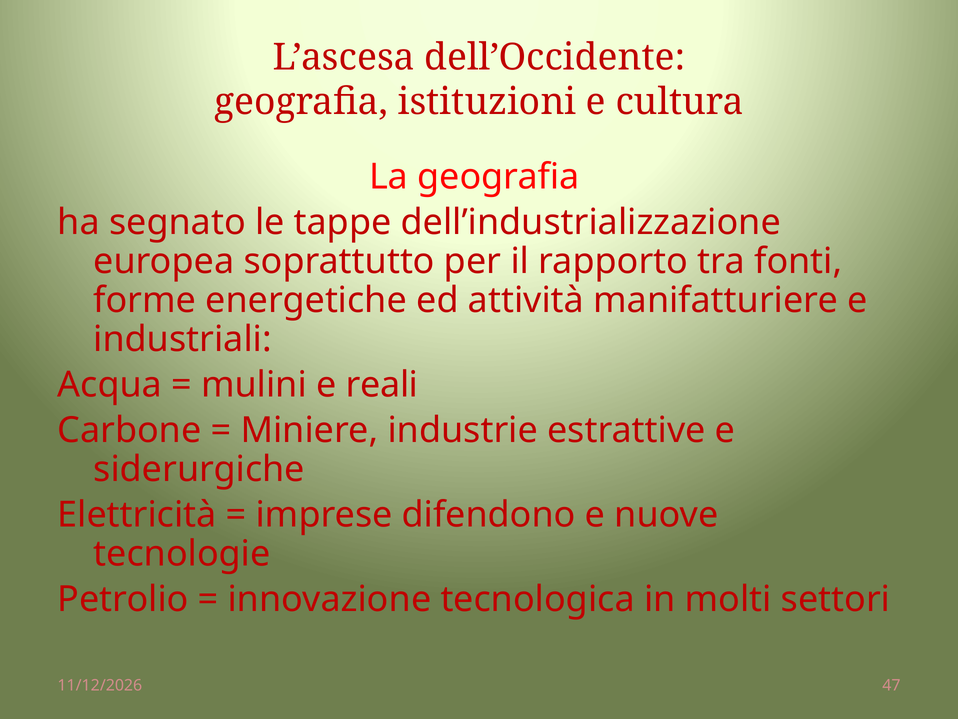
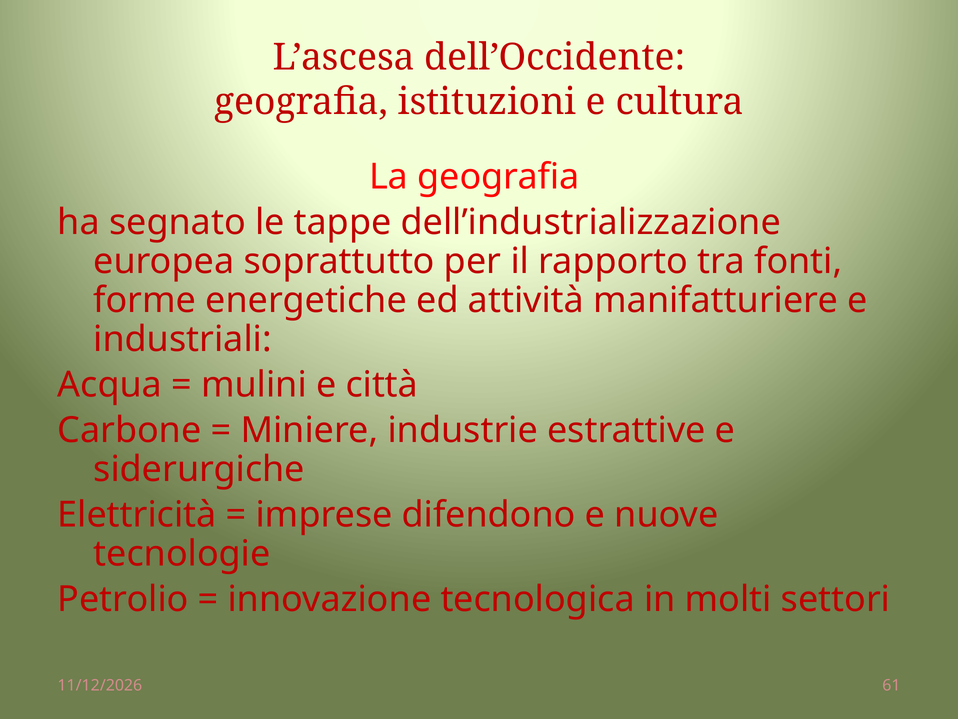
reali: reali -> città (382, 385)
47: 47 -> 61 (891, 685)
